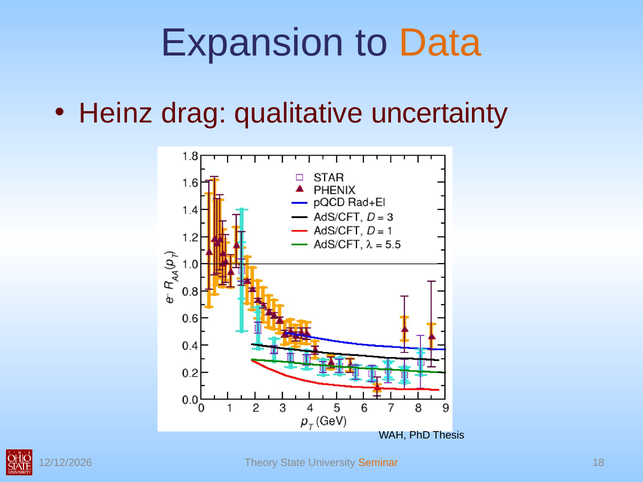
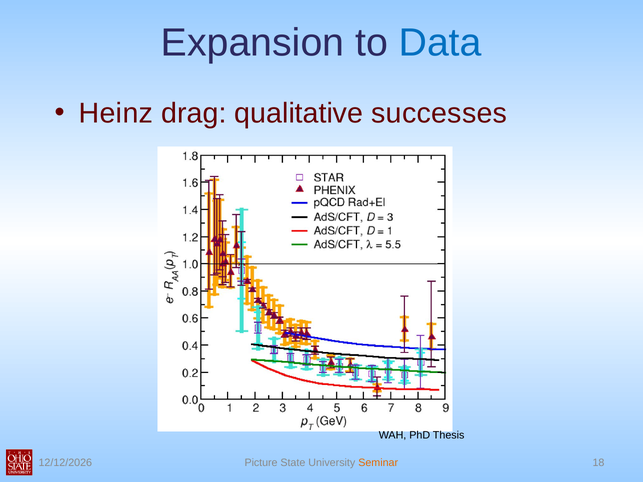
Data colour: orange -> blue (440, 43)
uncertainty: uncertainty -> successes (439, 113)
Theory: Theory -> Picture (261, 463)
